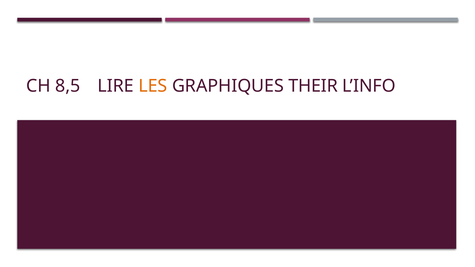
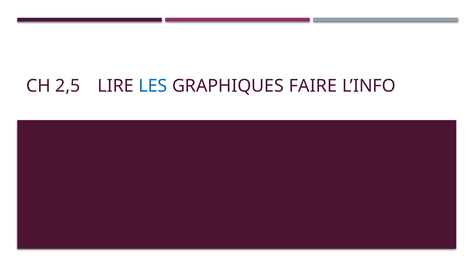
8,5: 8,5 -> 2,5 (68, 86)
LES colour: orange -> blue (153, 86)
THEIR: THEIR -> FAIRE (313, 86)
